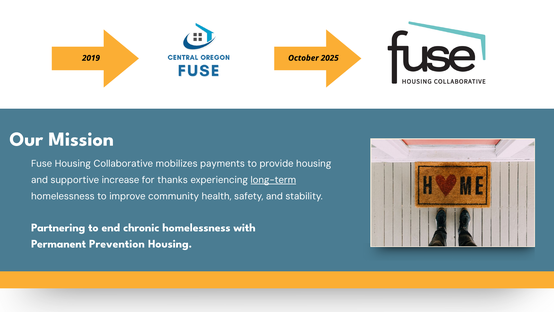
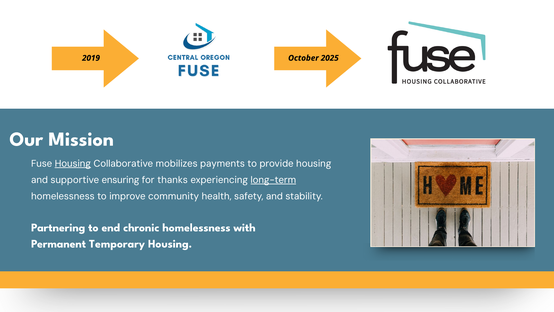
Housing underline: none -> present (73, 163)
increase: increase -> ensuring (120, 180)
Prevention: Prevention -> Temporary (117, 243)
